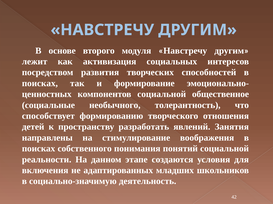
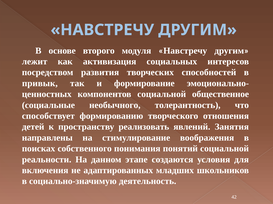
поисках: поисках -> привык (40, 84)
разработать: разработать -> реализовать (144, 127)
